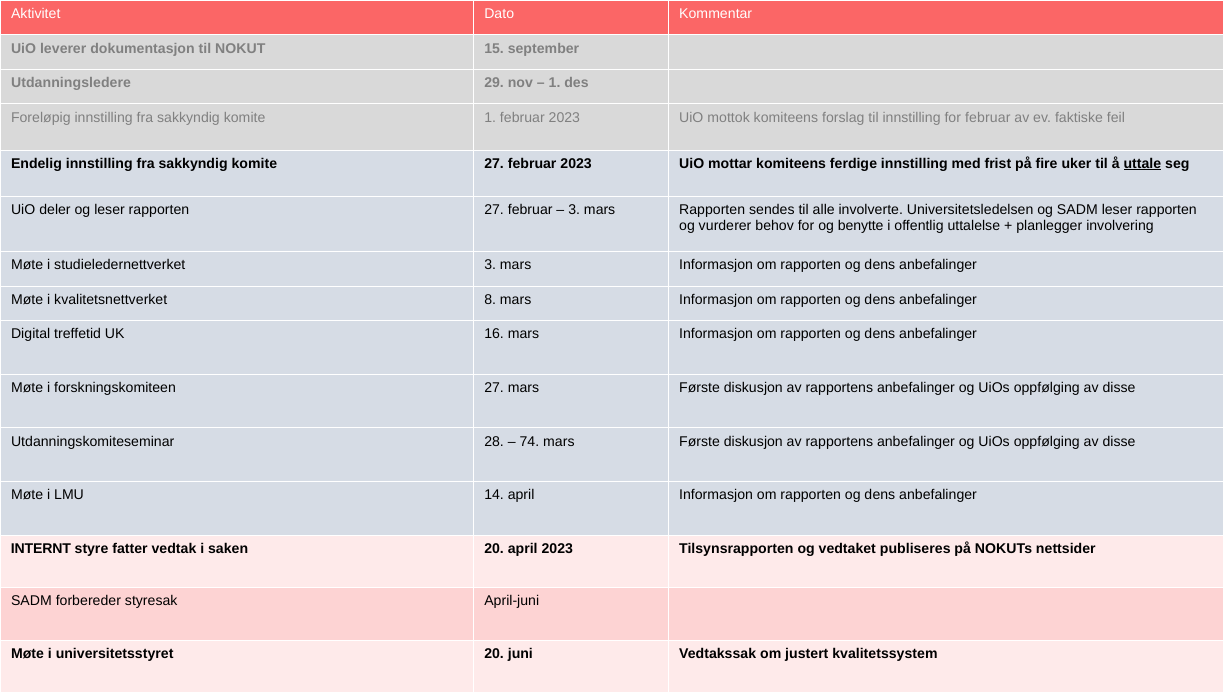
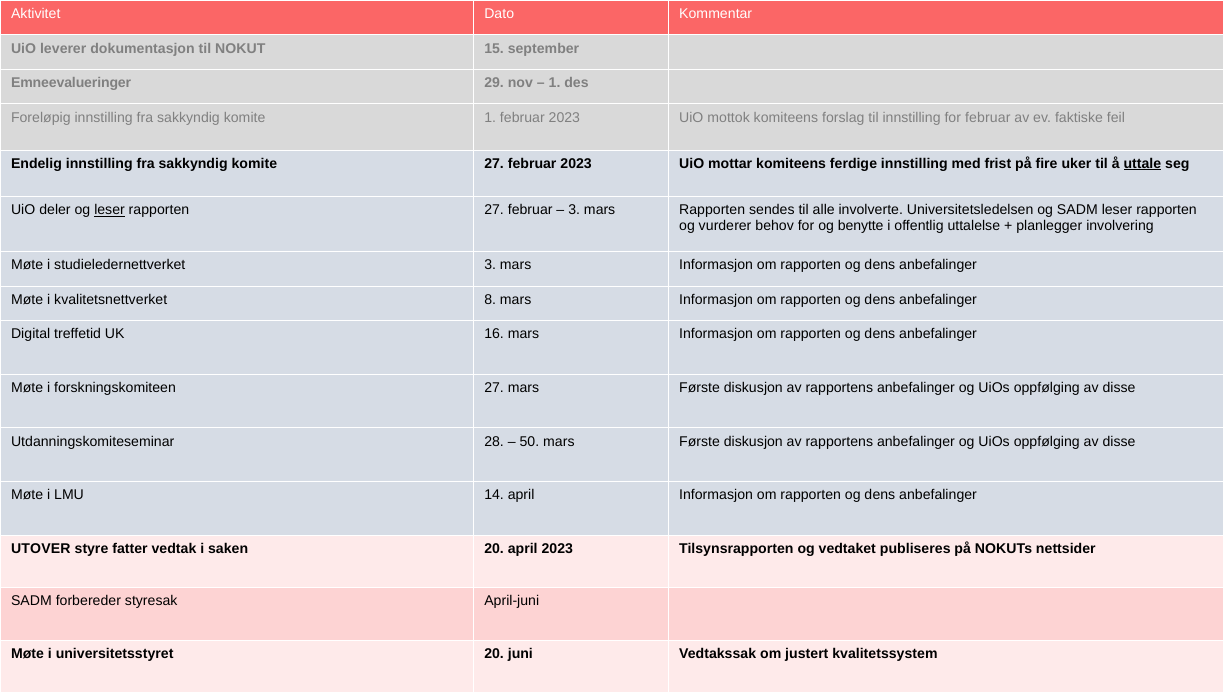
Utdanningsledere: Utdanningsledere -> Emneevalueringer (71, 83)
leser underline: none -> present (110, 210)
74: 74 -> 50 (529, 441)
INTERNT: INTERNT -> UTOVER (41, 548)
